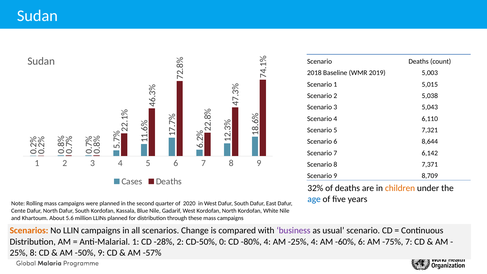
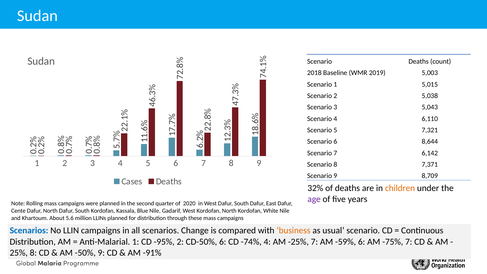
age colour: blue -> purple (314, 199)
Scenarios colour: orange -> blue (29, 231)
business colour: purple -> orange (293, 231)
-28%: -28% -> -95% (164, 242)
CD-50% 0: 0 -> 6 (223, 242)
-80%: -80% -> -74% (251, 242)
-25% 4: 4 -> 7 (314, 242)
-60%: -60% -> -59% (346, 242)
-57%: -57% -> -91% (152, 253)
